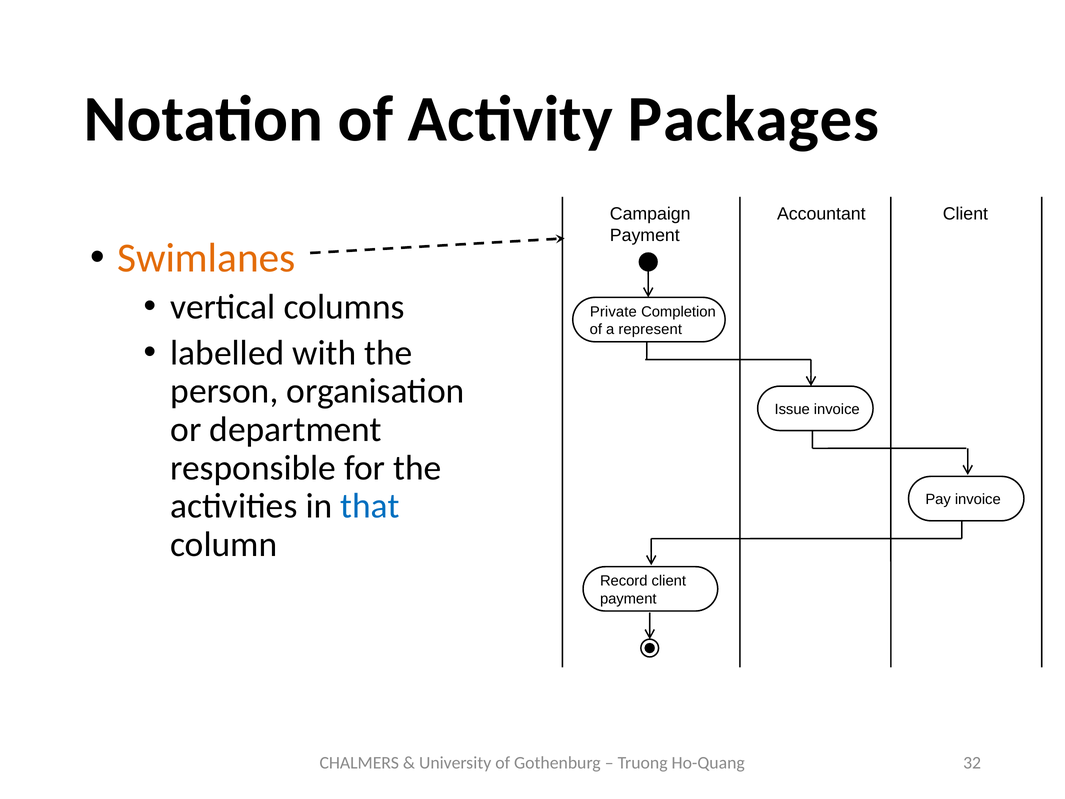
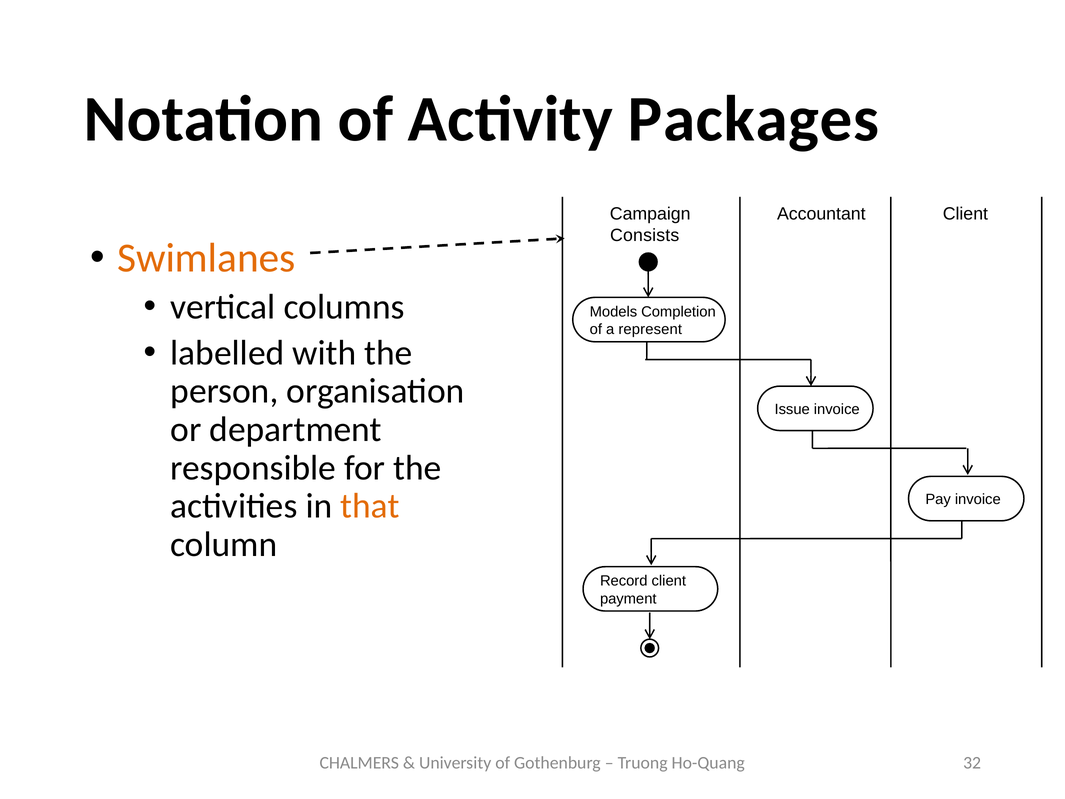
Payment: Payment -> Consists (645, 235)
Private: Private -> Models (613, 312)
that colour: blue -> orange (370, 506)
